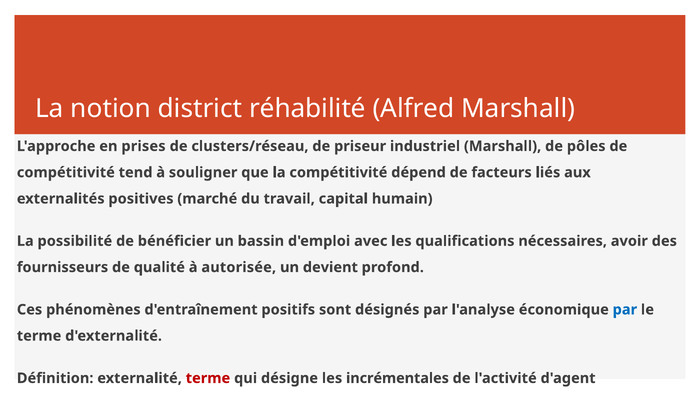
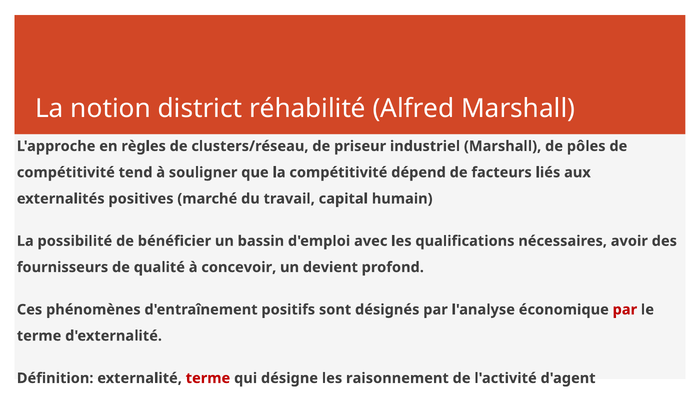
prises: prises -> règles (144, 146)
autorisée: autorisée -> concevoir (239, 267)
par colour: blue -> red (625, 309)
incrémentales: incrémentales -> raisonnement (397, 378)
